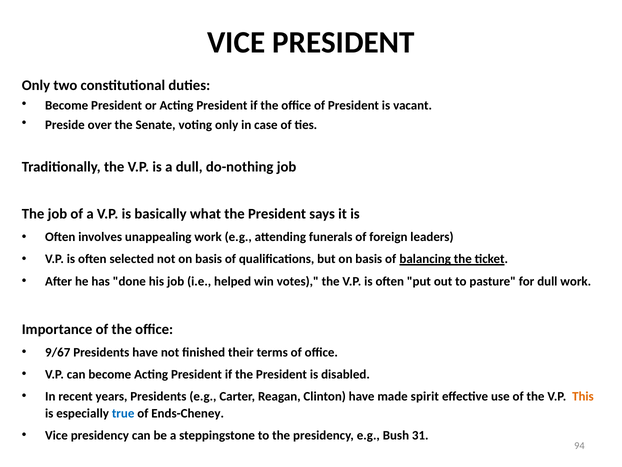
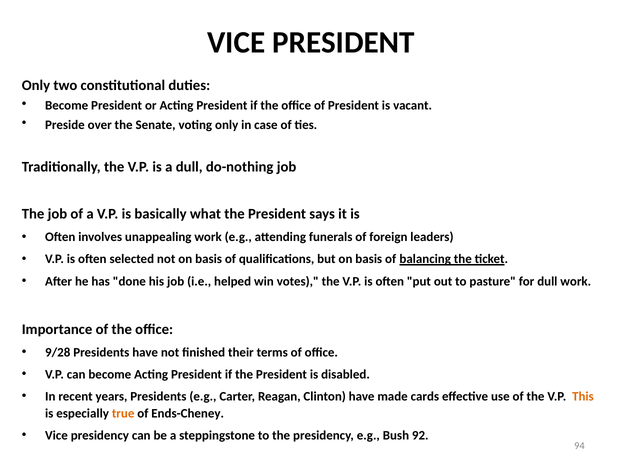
9/67: 9/67 -> 9/28 (58, 352)
spirit: spirit -> cards (425, 396)
true colour: blue -> orange (123, 413)
31: 31 -> 92 (420, 435)
